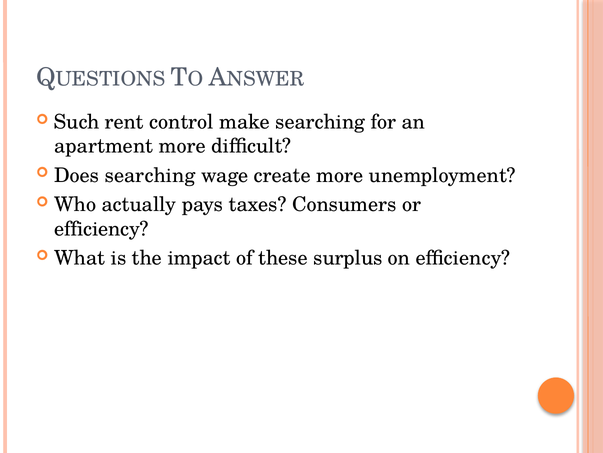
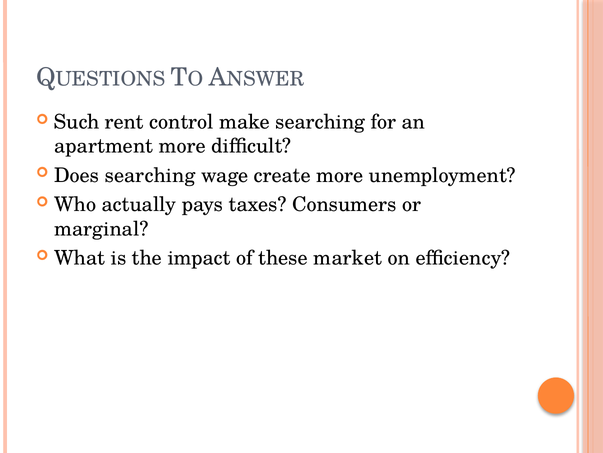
efficiency: efficiency -> marginal (101, 229)
surplus: surplus -> market (348, 258)
